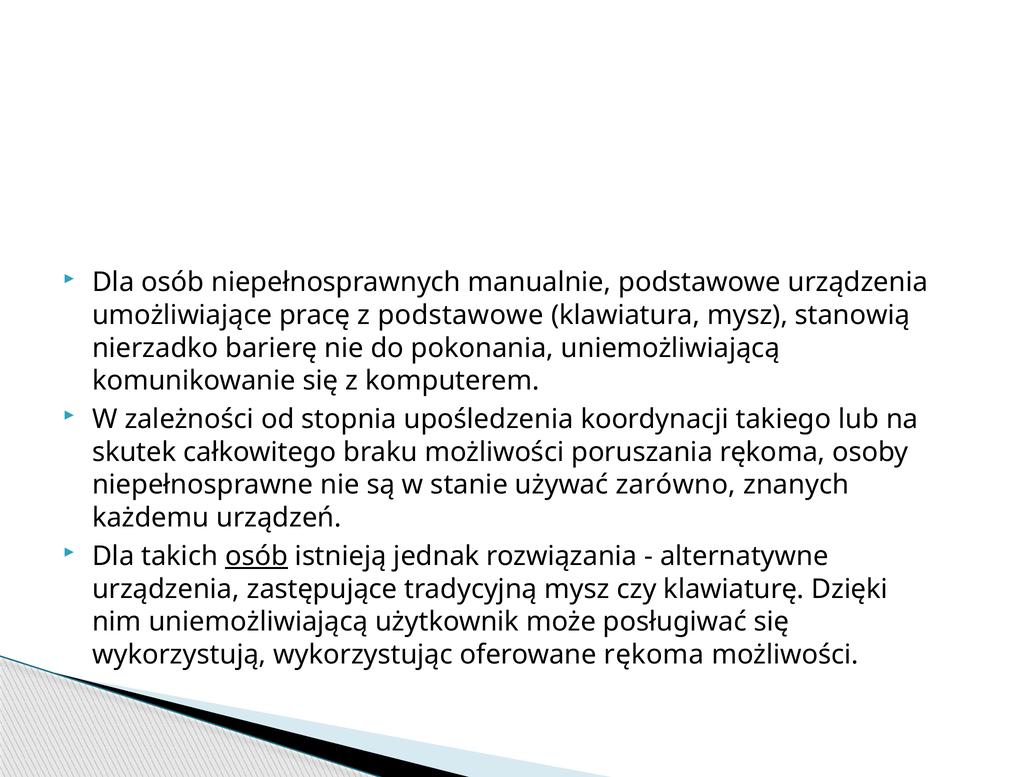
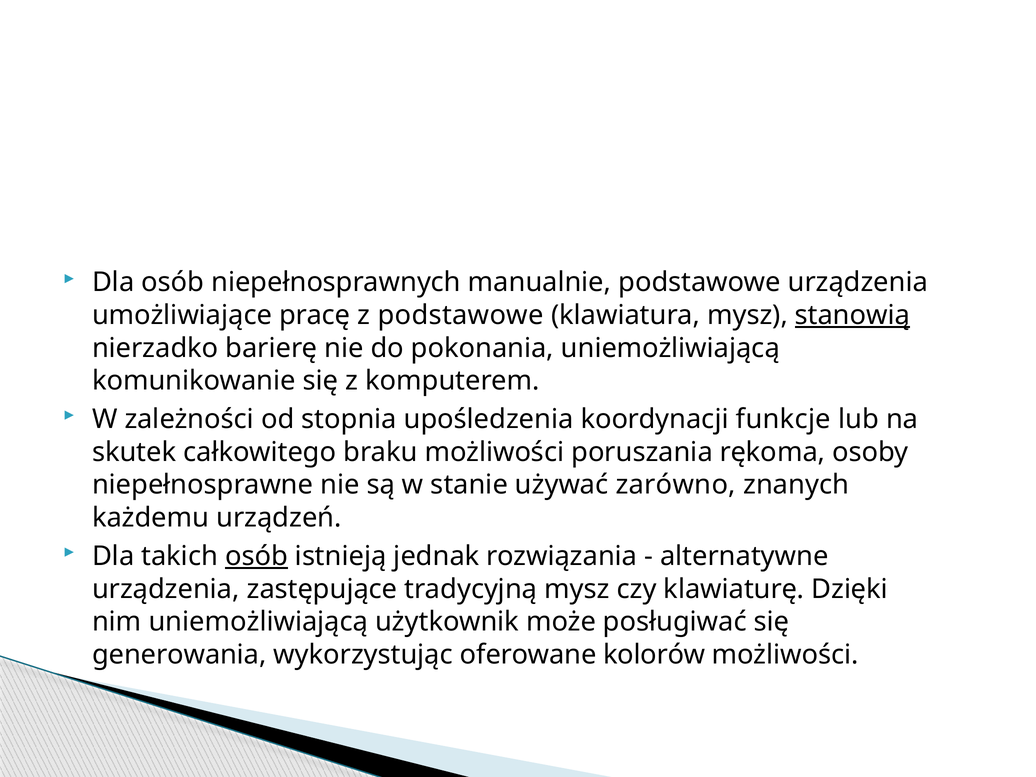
stanowią underline: none -> present (852, 315)
takiego: takiego -> funkcje (783, 419)
wykorzystują: wykorzystują -> generowania (179, 655)
oferowane rękoma: rękoma -> kolorów (654, 655)
